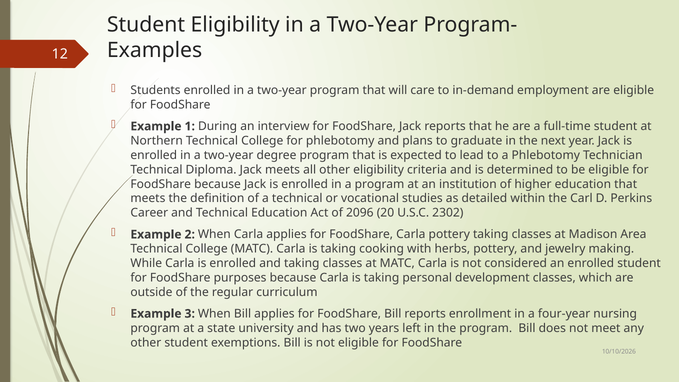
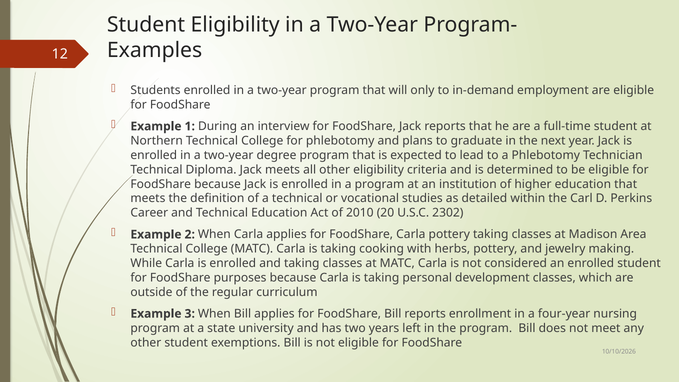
care: care -> only (422, 90)
2096: 2096 -> 2010 (360, 213)
